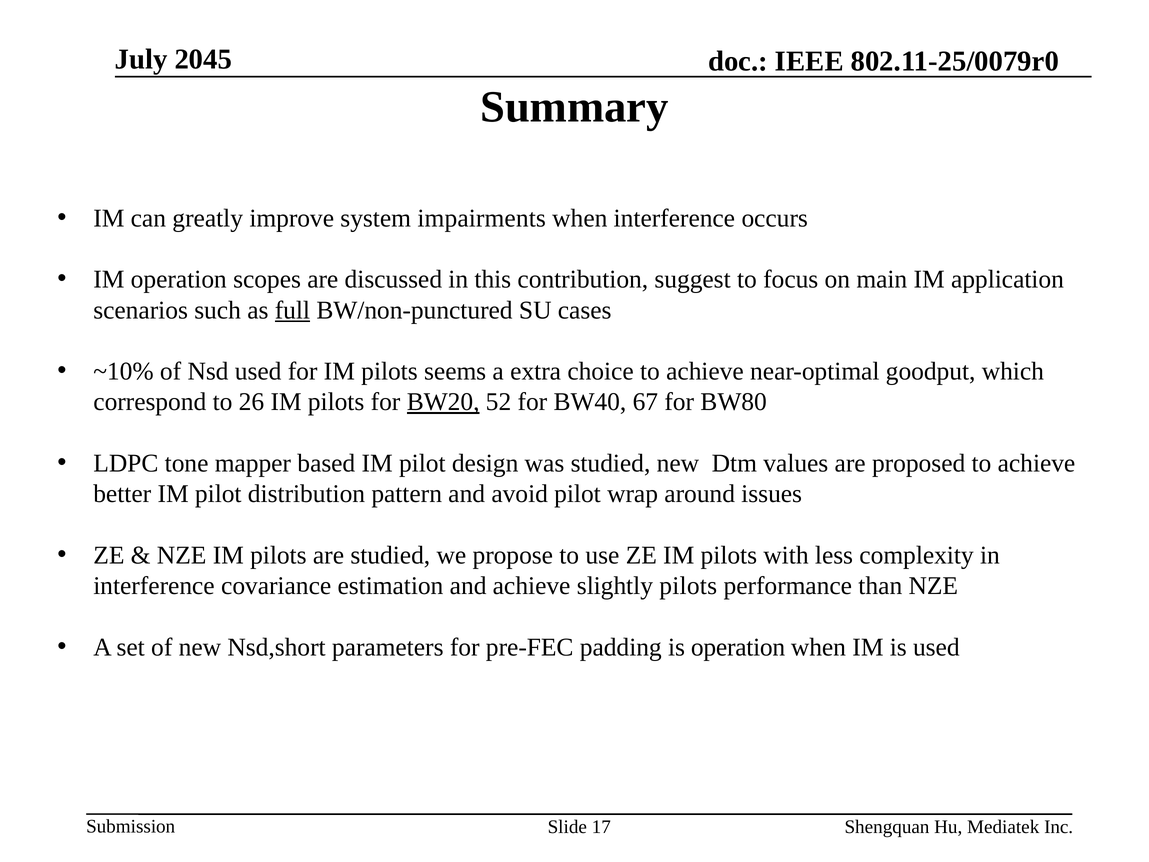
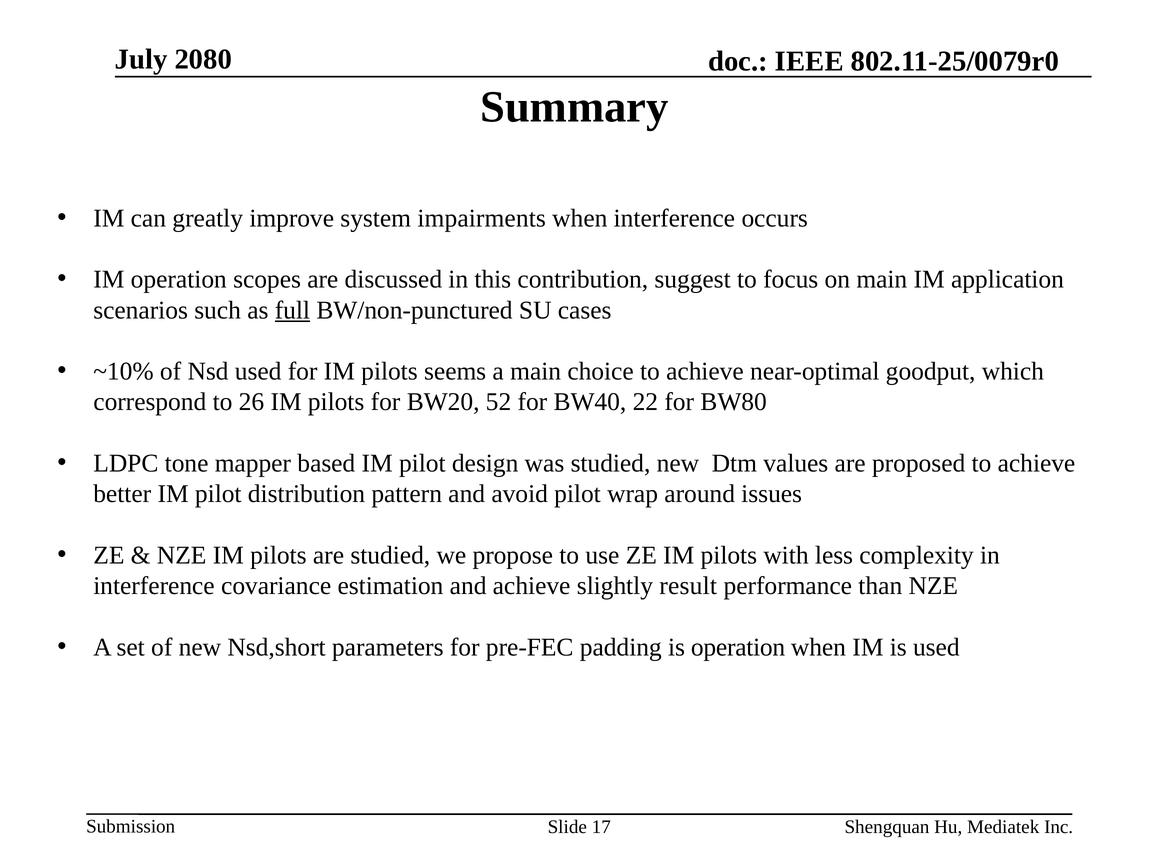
2045: 2045 -> 2080 (203, 59)
a extra: extra -> main (536, 371)
BW20 underline: present -> none (443, 402)
67: 67 -> 22 (645, 402)
slightly pilots: pilots -> result (688, 586)
